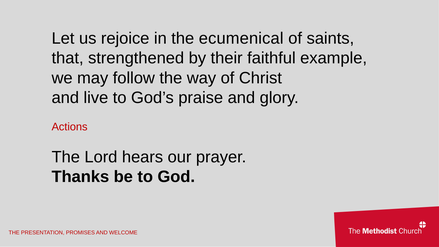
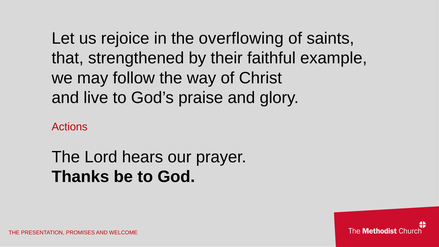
ecumenical: ecumenical -> overflowing (241, 38)
